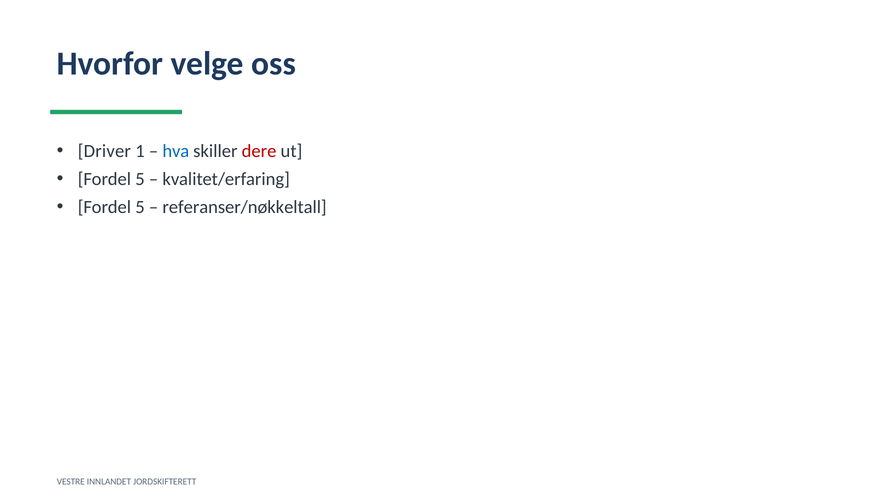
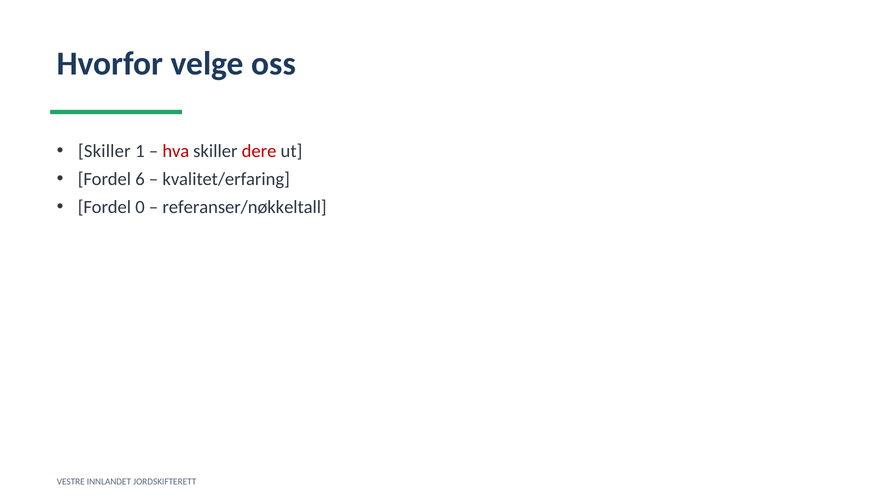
Driver: Driver -> Skiller (104, 151)
hva colour: blue -> red (176, 151)
5: 5 -> 6 (140, 179)
5: 5 -> 0 (140, 207)
